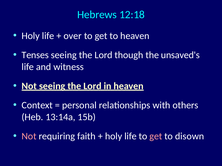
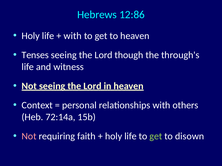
12:18: 12:18 -> 12:86 (132, 15)
over: over -> with (73, 36)
unsaved's: unsaved's -> through's (180, 55)
13:14a: 13:14a -> 72:14a (60, 117)
get colour: pink -> light green (156, 137)
